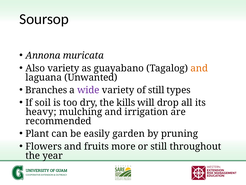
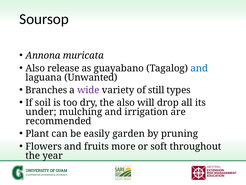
Also variety: variety -> release (63, 68)
and colour: orange -> blue (199, 68)
the kills: kills -> also (126, 102)
heavy: heavy -> under (41, 112)
or still: still -> soft (159, 146)
